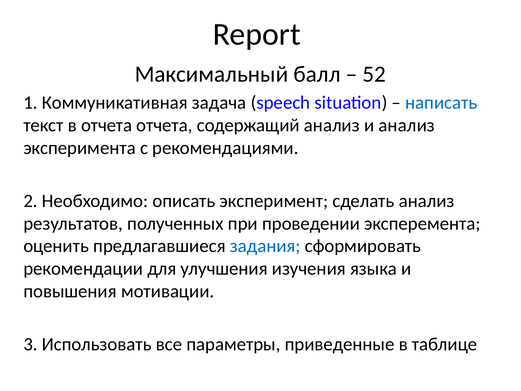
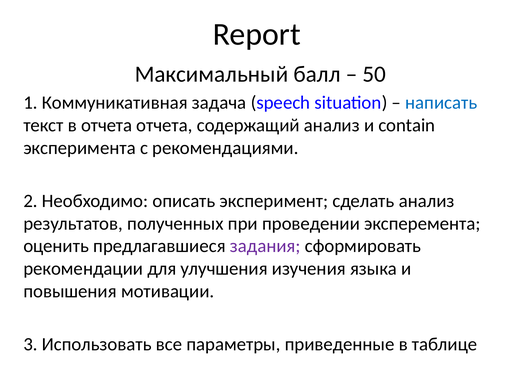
52: 52 -> 50 (374, 74)
и анализ: анализ -> contain (407, 125)
задания colour: blue -> purple (265, 246)
